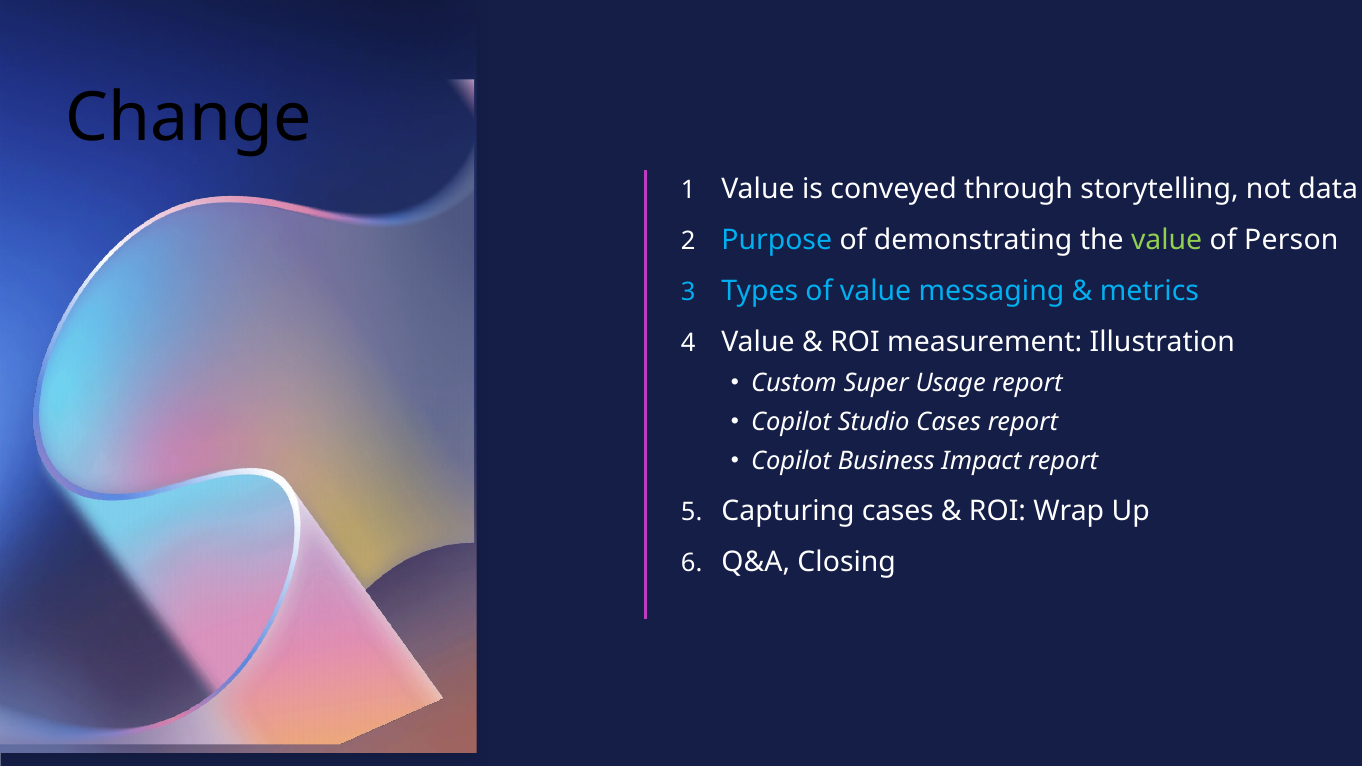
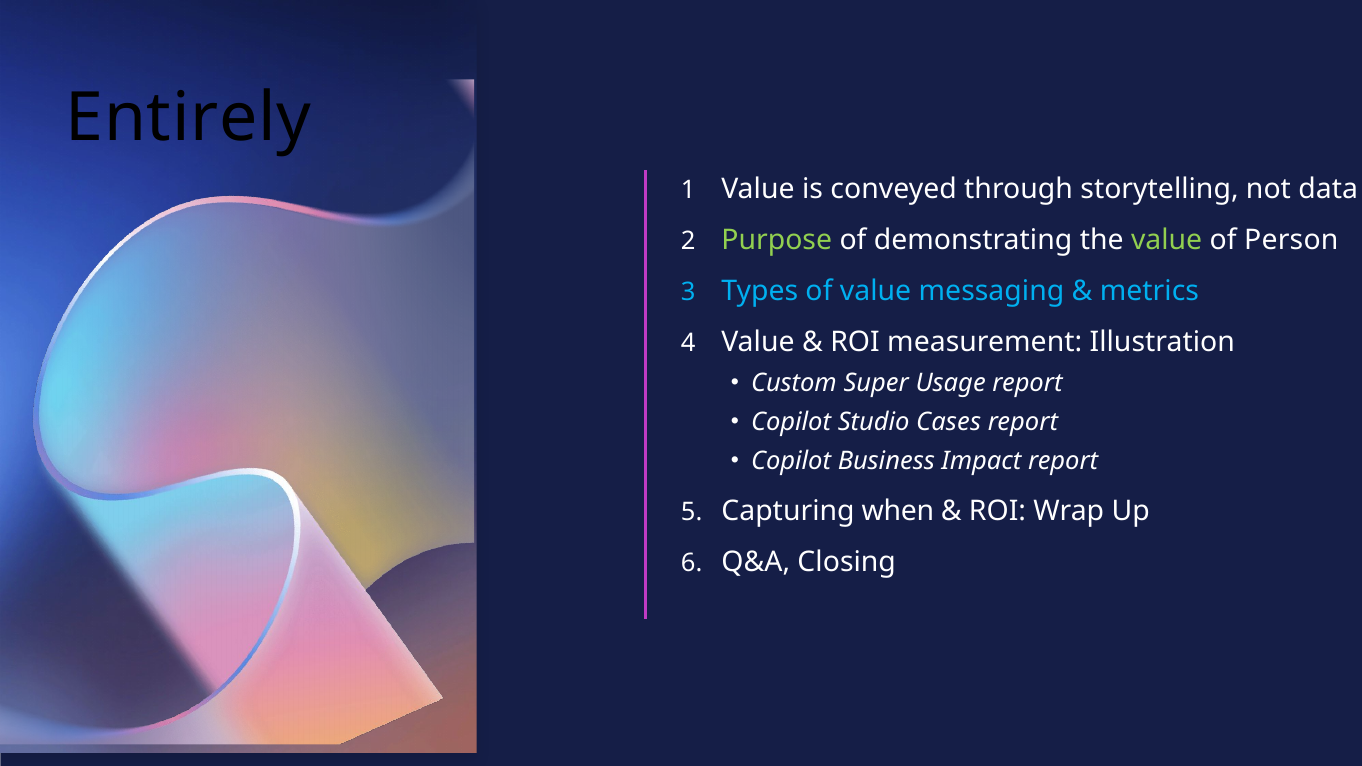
Change: Change -> Entirely (188, 118)
Purpose colour: light blue -> light green (777, 240)
Capturing cases: cases -> when (898, 511)
